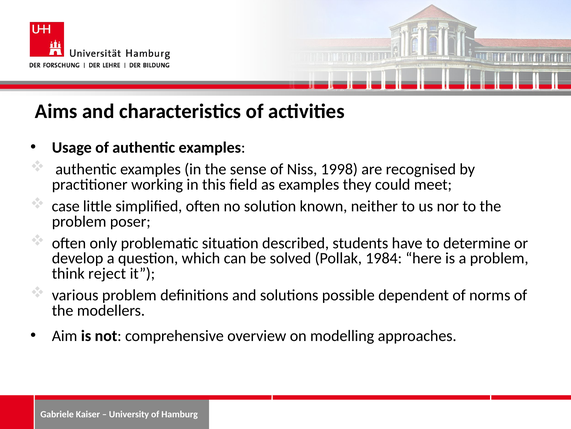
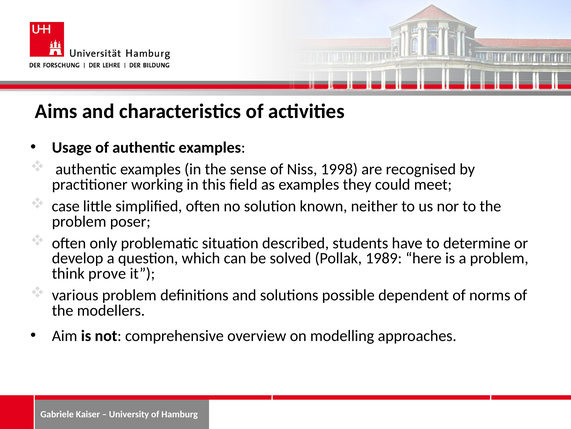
1984: 1984 -> 1989 (384, 258)
reject: reject -> prove (107, 273)
